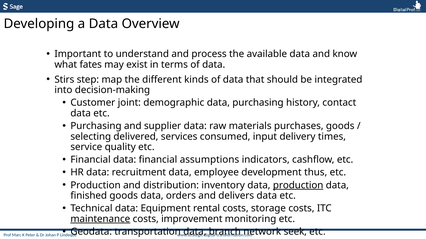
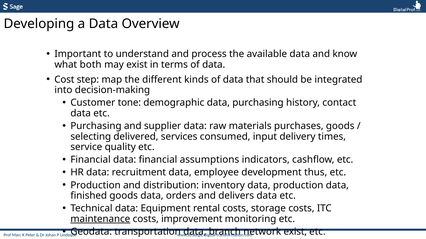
fates: fates -> both (91, 65)
Stirs: Stirs -> Cost (64, 80)
joint: joint -> tone (129, 103)
production underline: present -> none (298, 186)
network seek: seek -> exist (295, 232)
